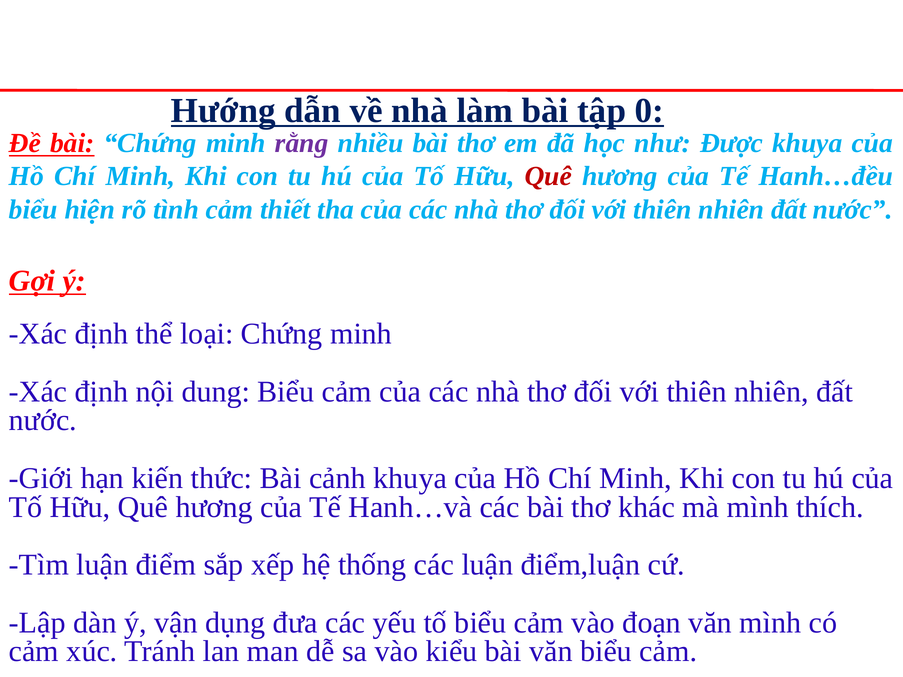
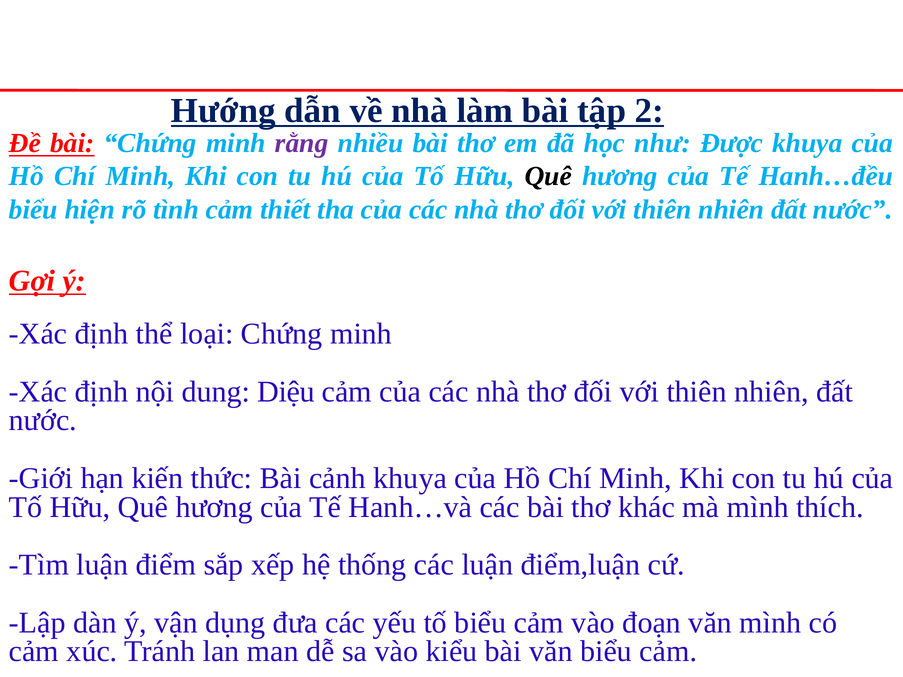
0: 0 -> 2 (649, 111)
Quê colour: red -> black (548, 176)
dung Biểu: Biểu -> Diệu (286, 392)
